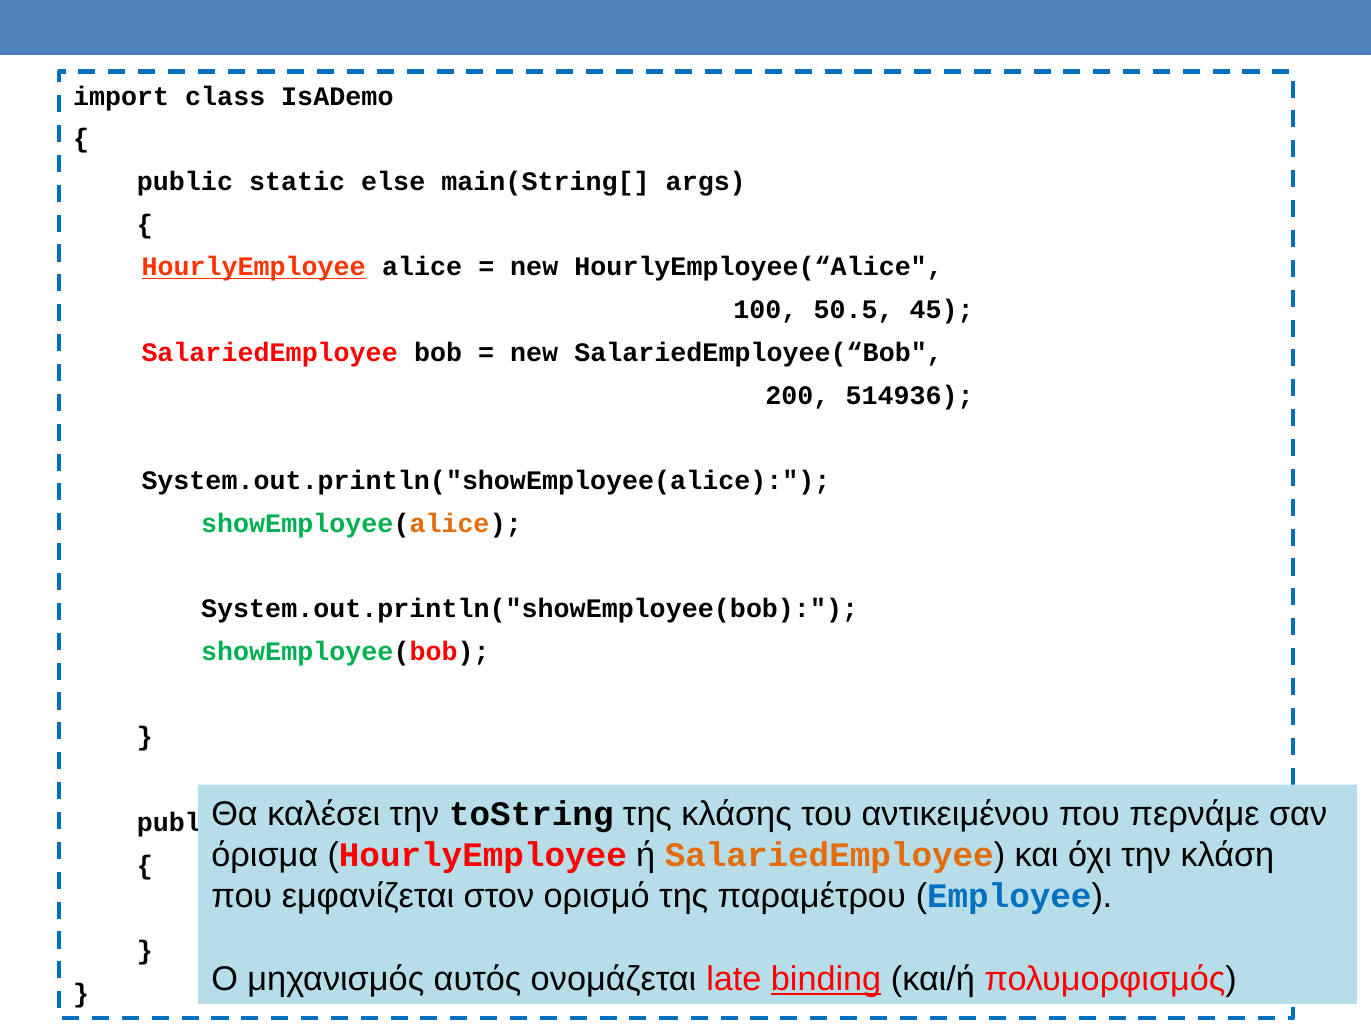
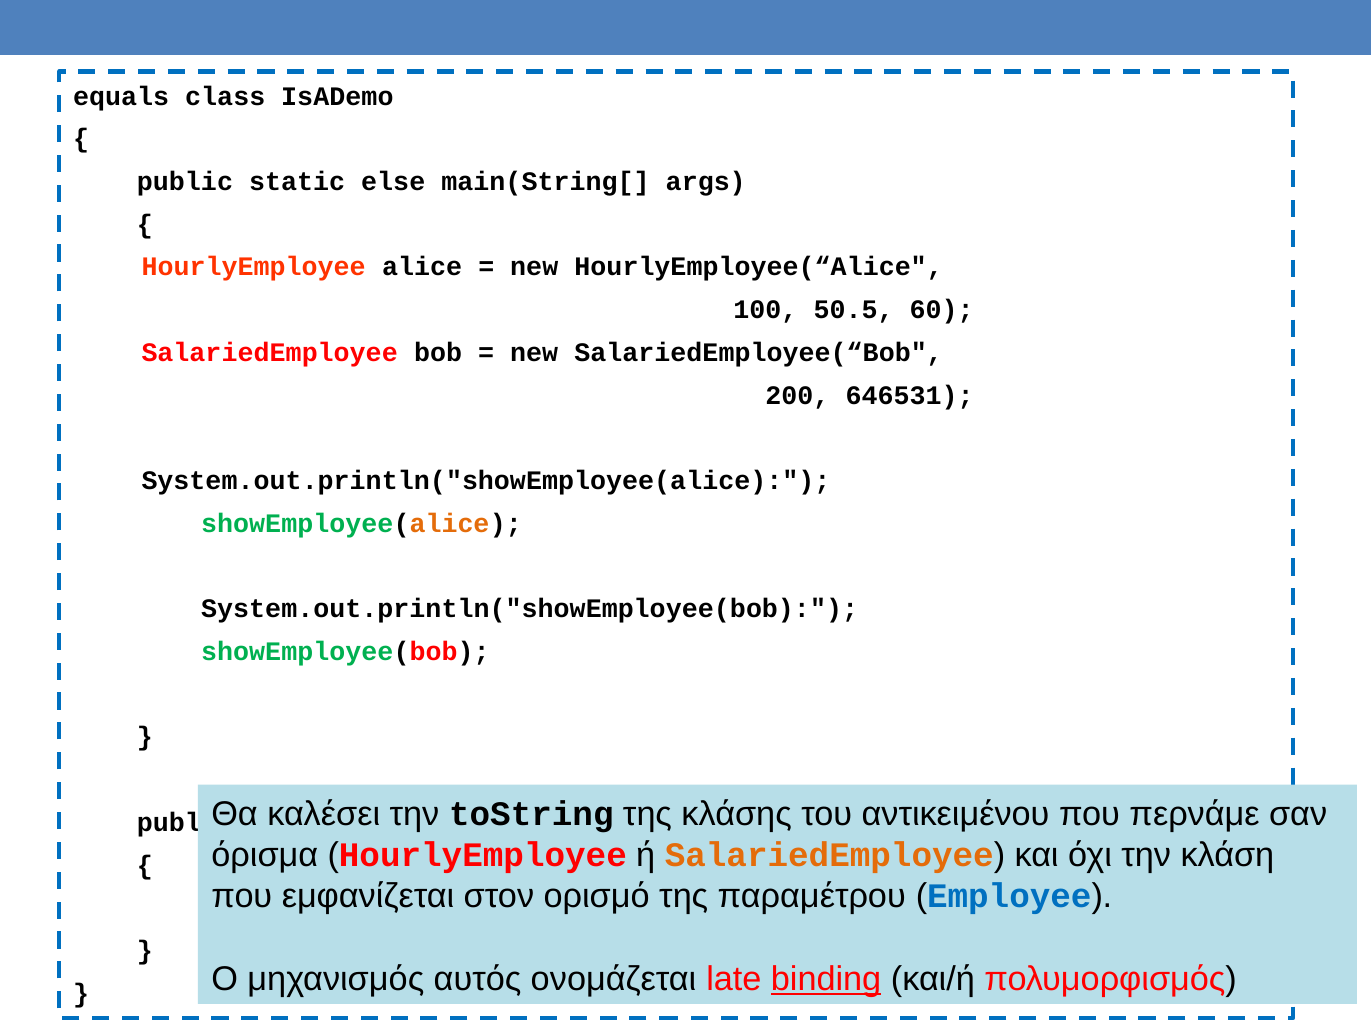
import: import -> equals (121, 96)
HourlyEmployee underline: present -> none (254, 267)
45: 45 -> 60 (942, 310)
514936: 514936 -> 646531 (910, 395)
